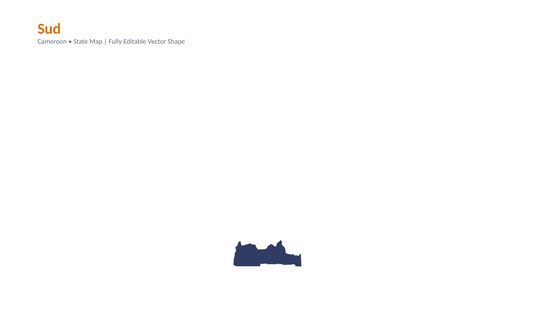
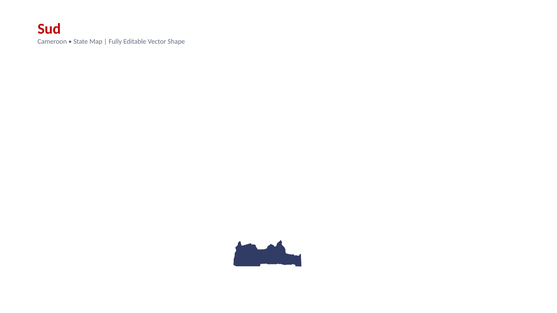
Sud colour: orange -> red (49, 29)
